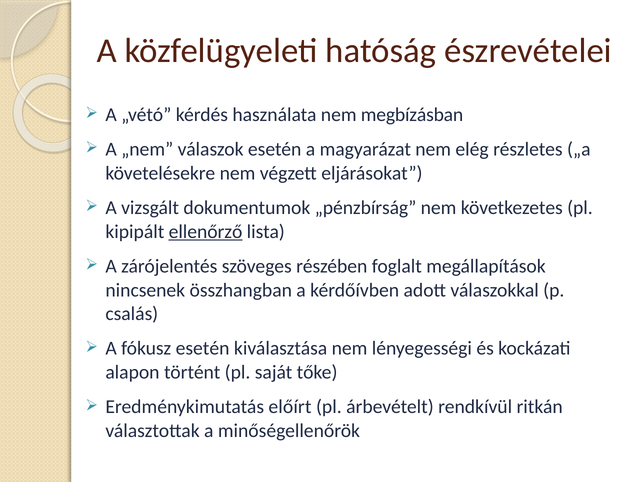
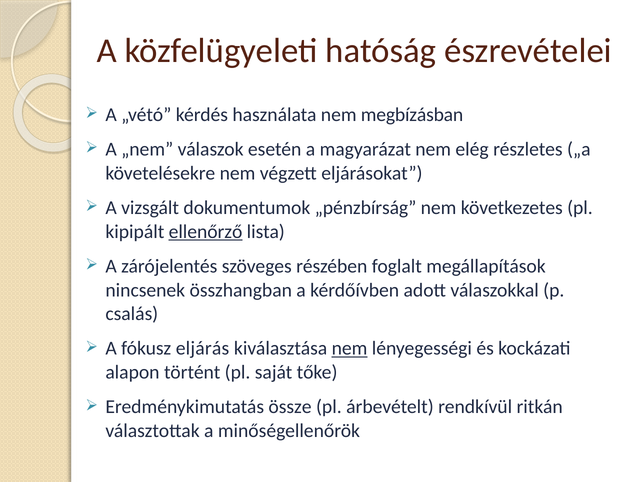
fókusz esetén: esetén -> eljárás (202, 349)
nem underline: none -> present (350, 349)
előírt: előírt -> össze (290, 407)
